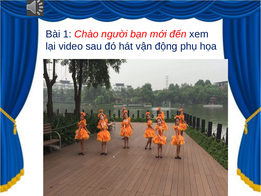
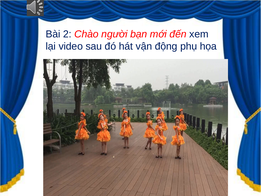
1: 1 -> 2 (67, 34)
